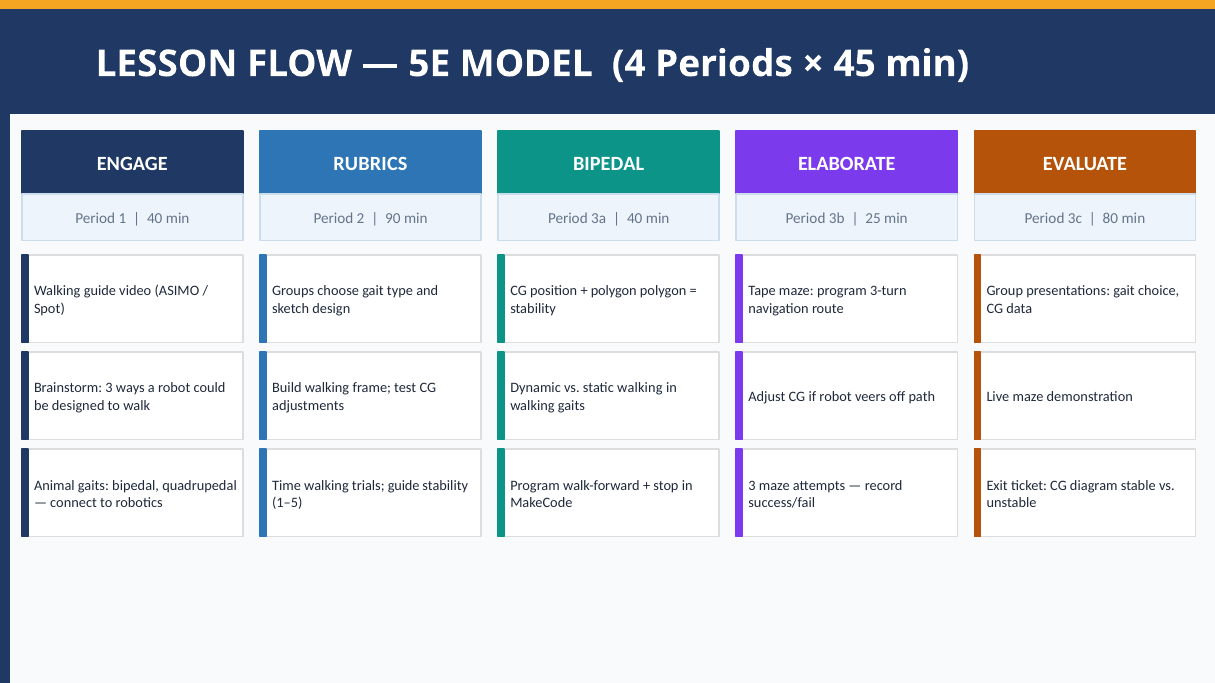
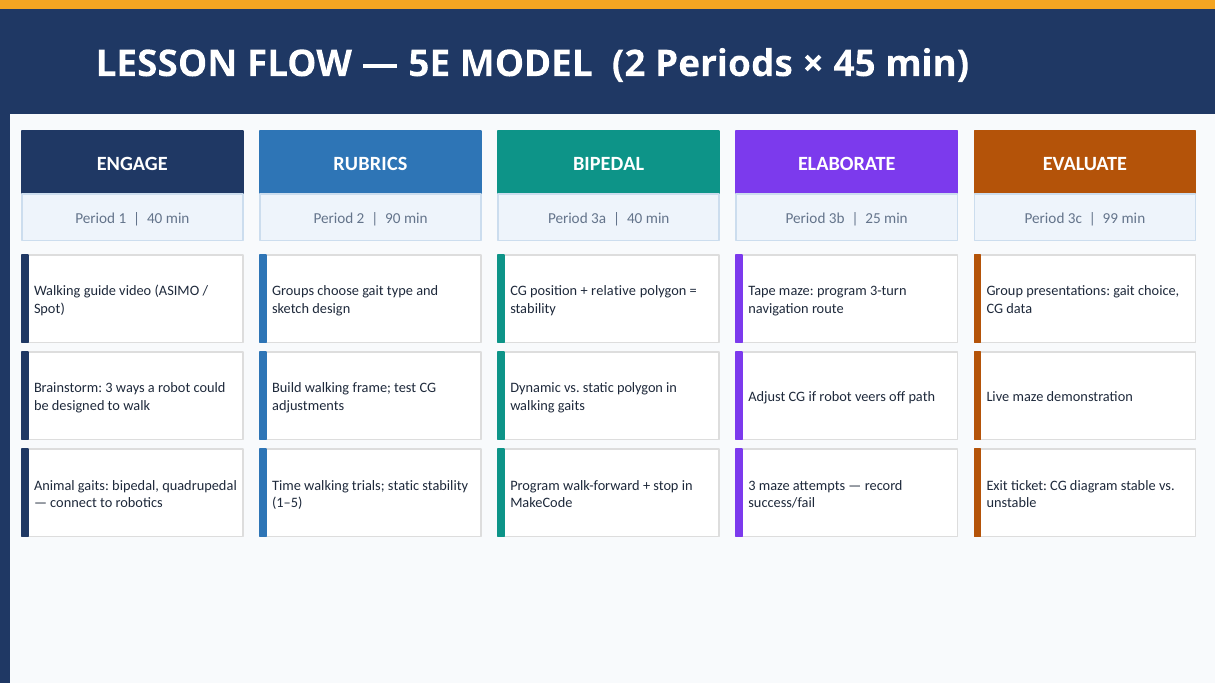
MODEL 4: 4 -> 2 (629, 64)
80: 80 -> 99 (1110, 219)
polygon: polygon -> relative (614, 291)
static walking: walking -> polygon (640, 388)
trials guide: guide -> static (404, 486)
